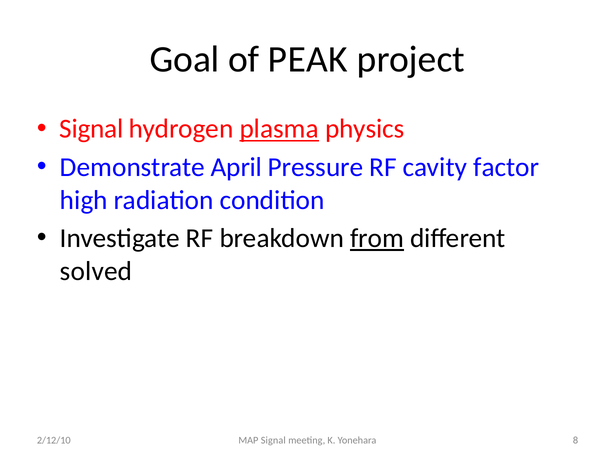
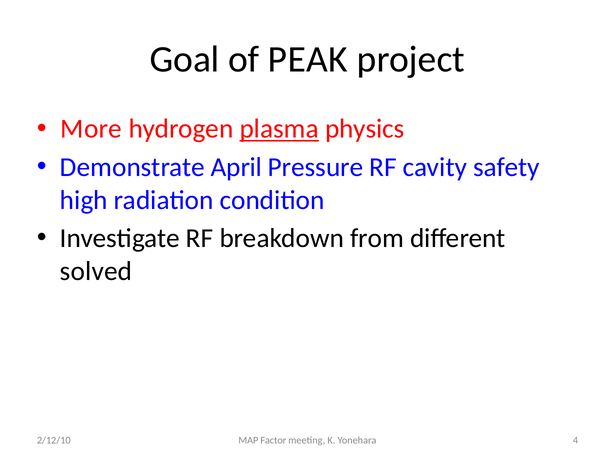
Signal: Signal -> More (91, 129)
factor: factor -> safety (506, 167)
from underline: present -> none (377, 238)
MAP Signal: Signal -> Factor (273, 440)
8: 8 -> 4 (576, 440)
